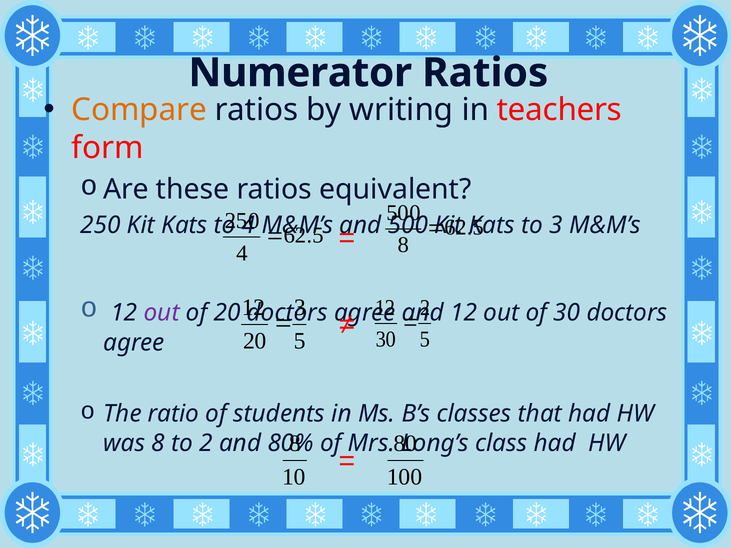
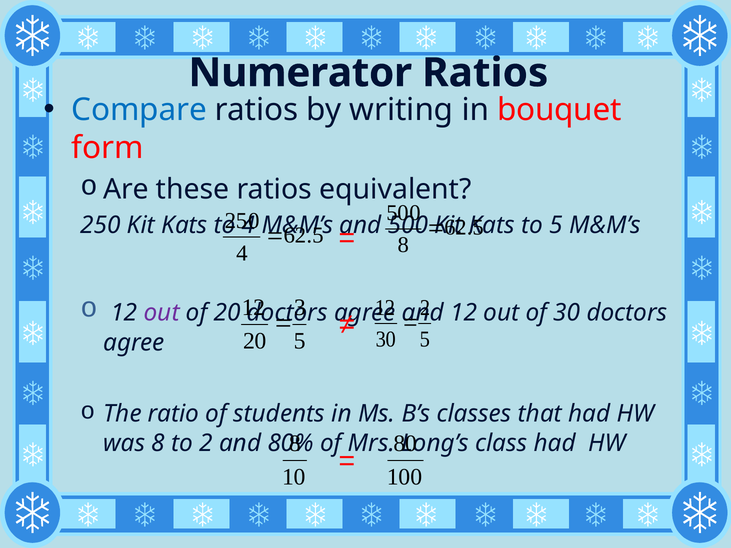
Compare colour: orange -> blue (139, 110)
teachers: teachers -> bouquet (559, 110)
to 3: 3 -> 5 (556, 226)
